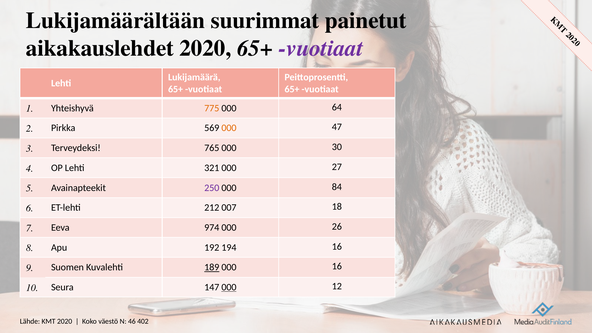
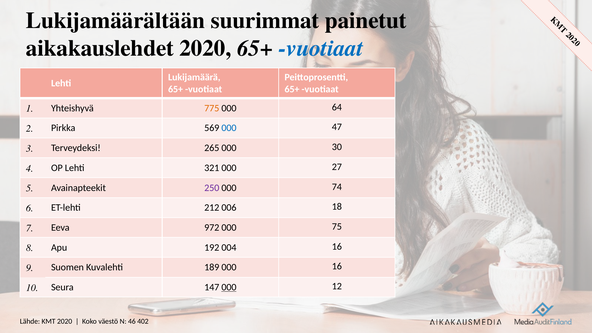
vuotiaat colour: purple -> blue (321, 48)
000 colour: orange -> blue (229, 128)
765: 765 -> 265 (212, 148)
84: 84 -> 74 (337, 187)
007: 007 -> 006 (229, 208)
974: 974 -> 972 (212, 228)
26: 26 -> 75 (337, 227)
194: 194 -> 004 (229, 247)
189 underline: present -> none (212, 267)
